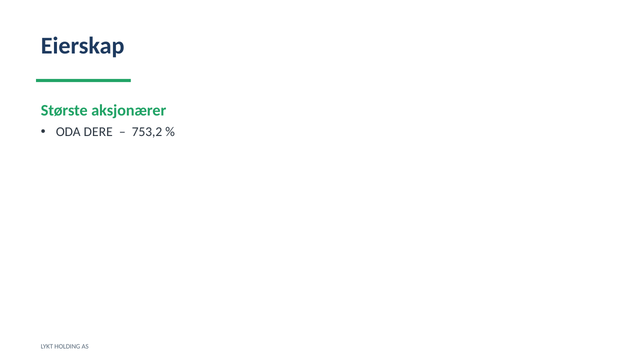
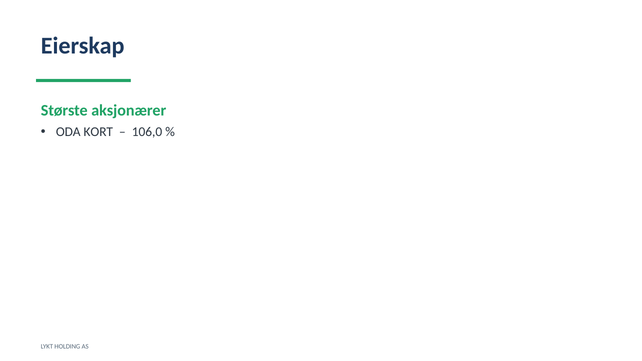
DERE: DERE -> KORT (98, 132)
753,2: 753,2 -> 106,0 (147, 132)
